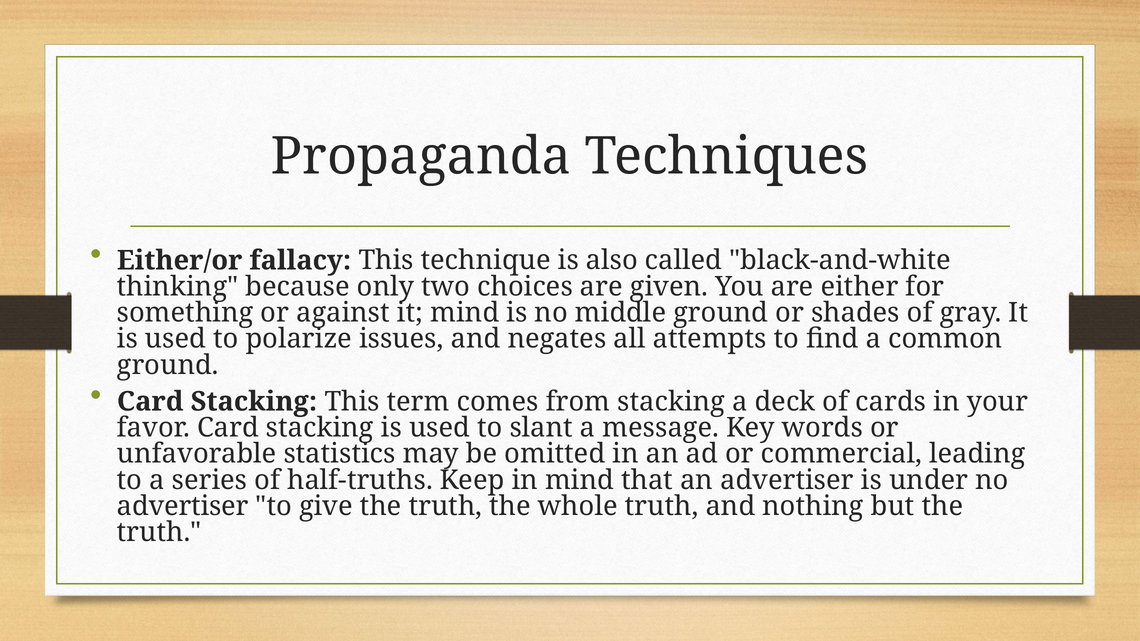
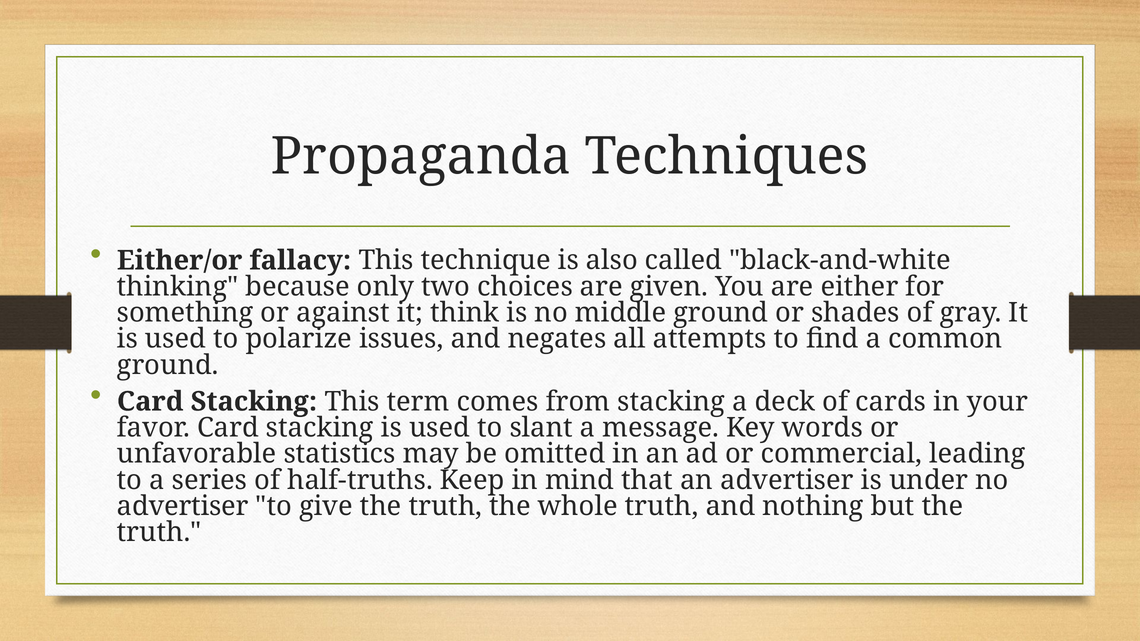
it mind: mind -> think (465, 313)
